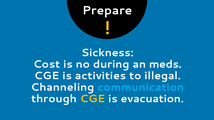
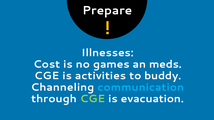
Sickness: Sickness -> Illnesses (108, 53)
during: during -> games (111, 64)
illegal: illegal -> buddy (163, 76)
CGE colour: yellow -> light green (92, 99)
